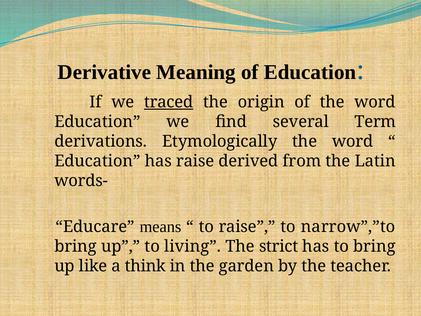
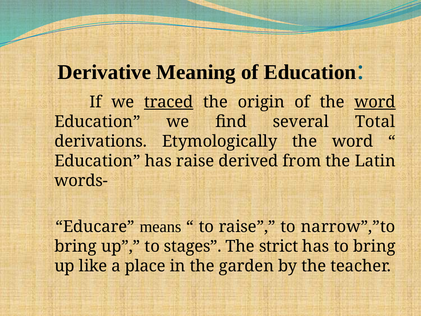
word underline: none -> present (375, 102)
Term: Term -> Total (375, 122)
living: living -> stages (193, 246)
think: think -> place (145, 266)
